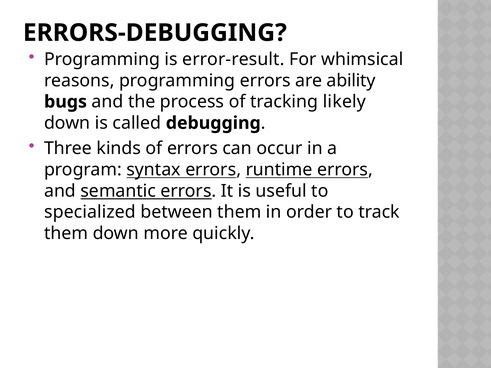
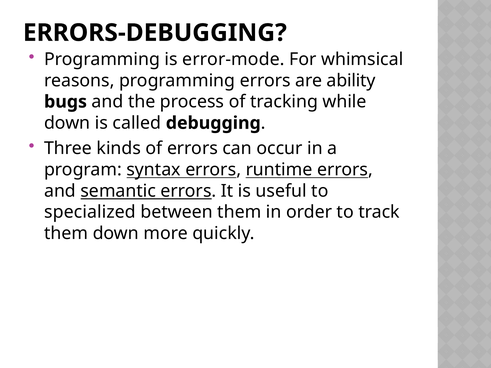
error-result: error-result -> error-mode (233, 59)
likely: likely -> while (345, 102)
